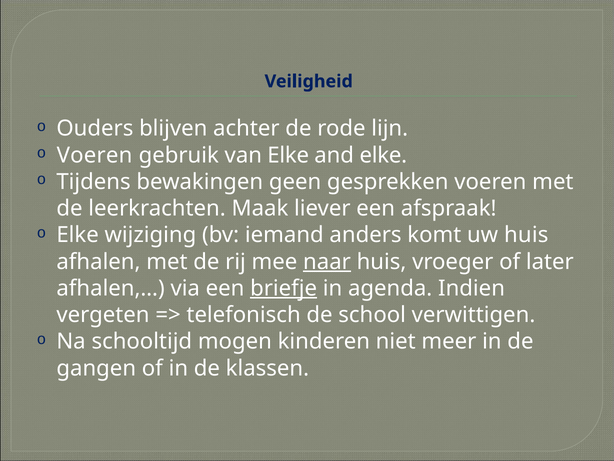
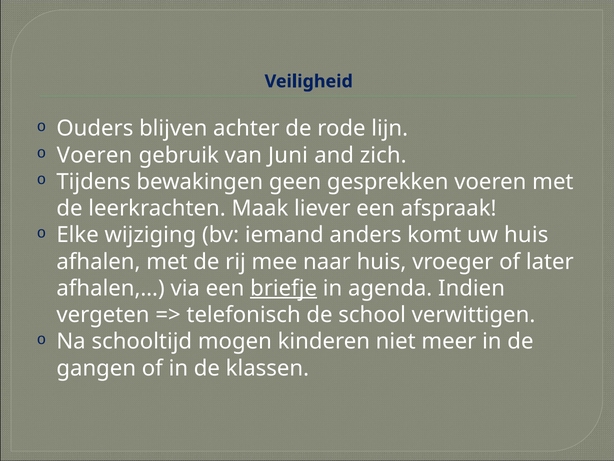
van Elke: Elke -> Juni (288, 155)
and elke: elke -> zich (383, 155)
naar underline: present -> none (327, 261)
